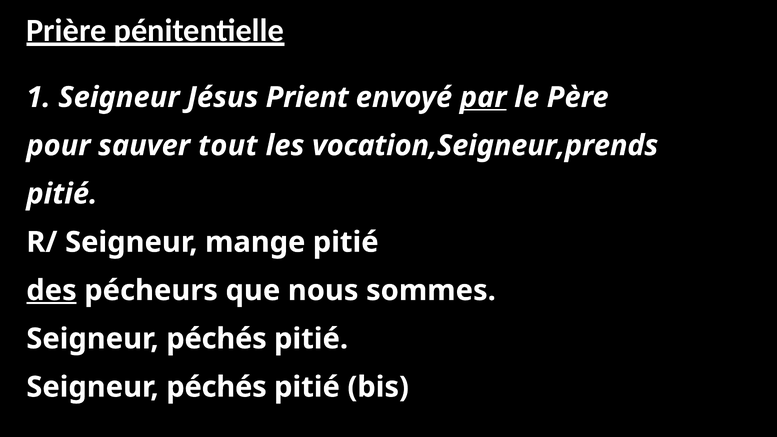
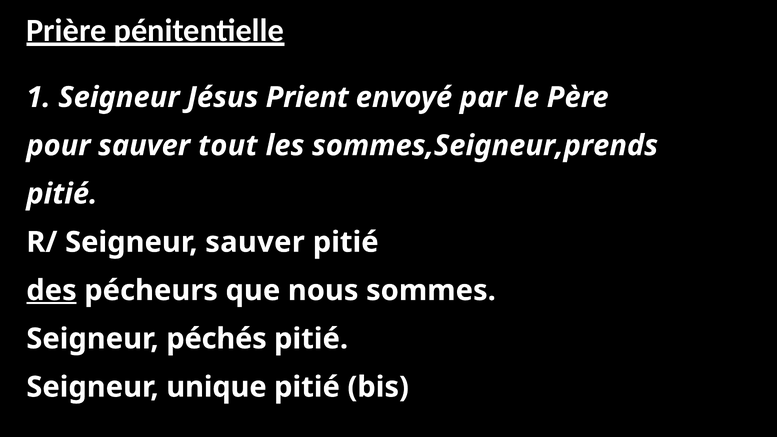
par underline: present -> none (483, 97)
vocation,Seigneur,prends: vocation,Seigneur,prends -> sommes,Seigneur,prends (485, 146)
Seigneur mange: mange -> sauver (255, 242)
péchés: péchés -> unique (216, 387)
